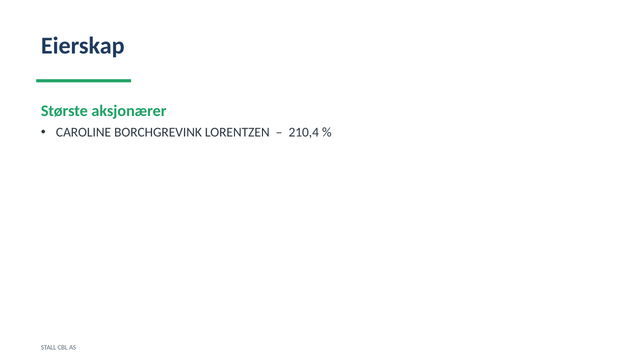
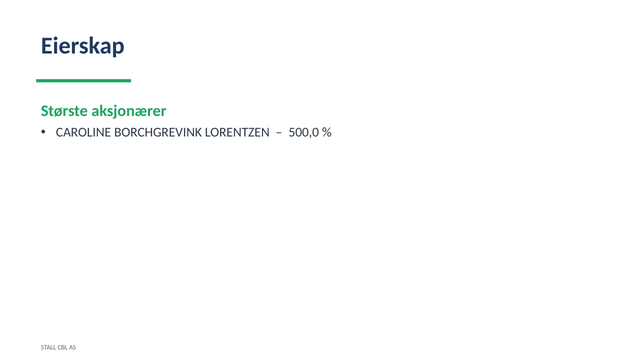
210,4: 210,4 -> 500,0 (304, 132)
